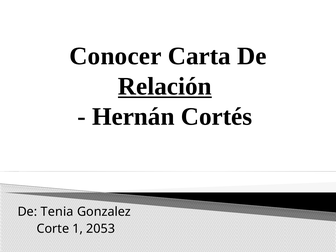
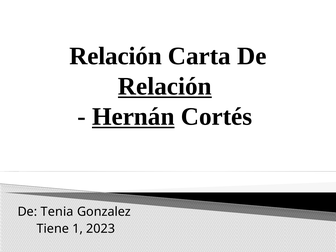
Conocer: Conocer -> Relación (116, 56)
Hernán underline: none -> present (133, 117)
Corte: Corte -> Tiene (53, 229)
2053: 2053 -> 2023 (101, 229)
